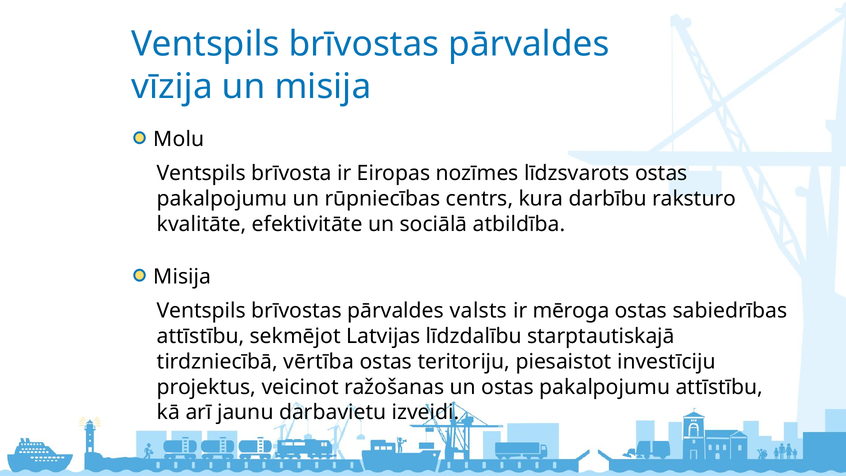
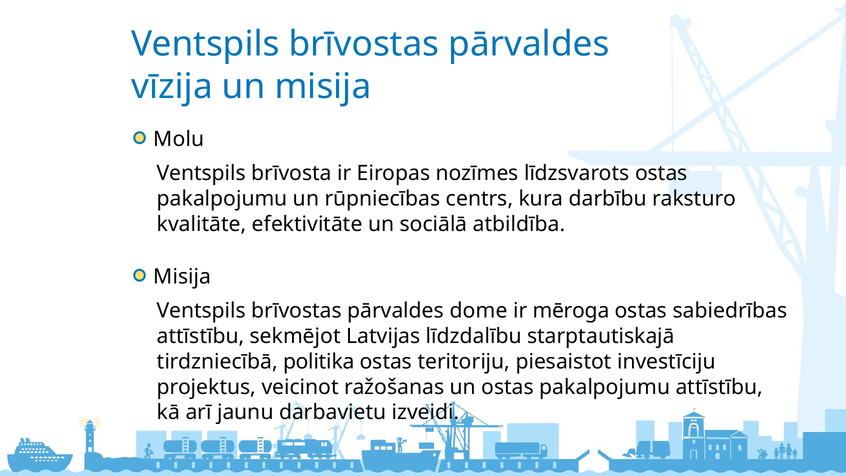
valsts: valsts -> dome (479, 311)
vērtība: vērtība -> politika (319, 362)
